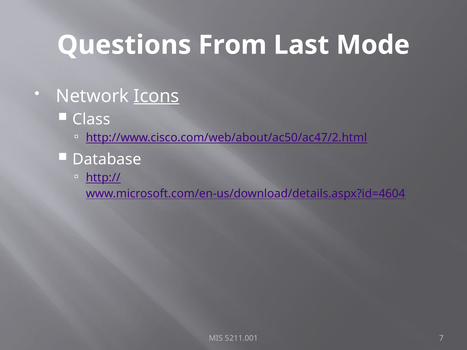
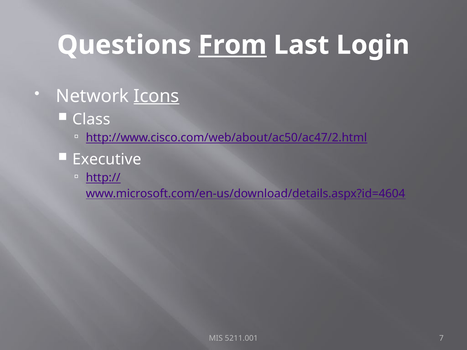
From underline: none -> present (233, 45)
Mode: Mode -> Login (373, 45)
Database: Database -> Executive (107, 159)
